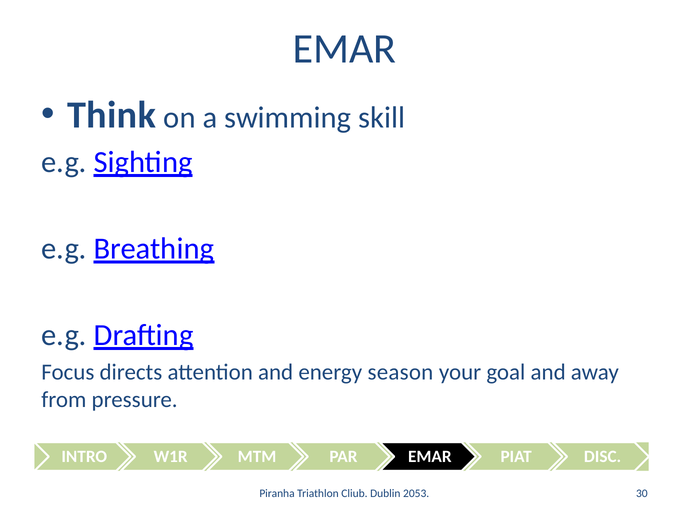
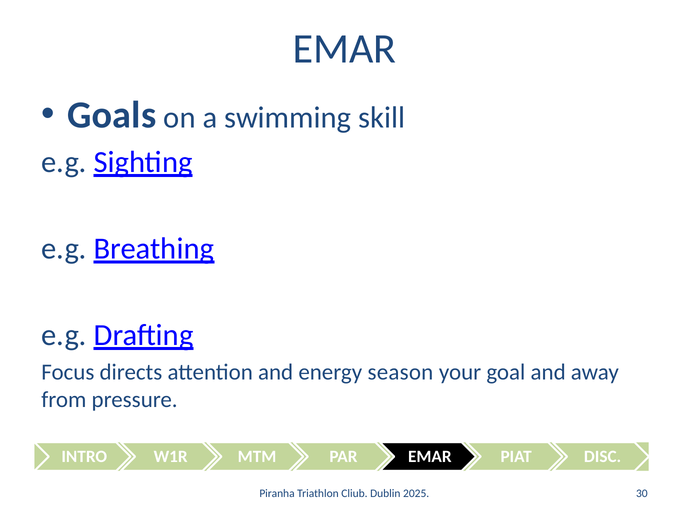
Think: Think -> Goals (112, 115)
2053: 2053 -> 2025 (416, 493)
